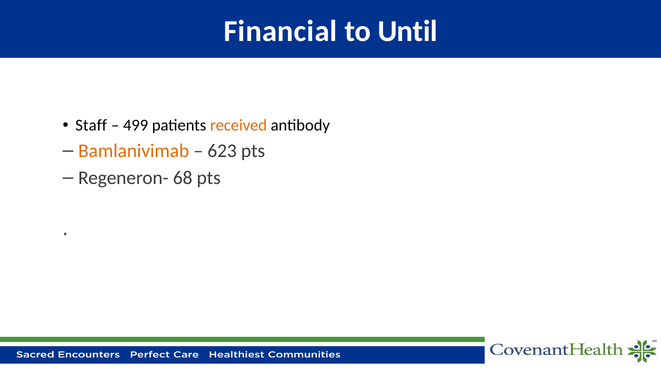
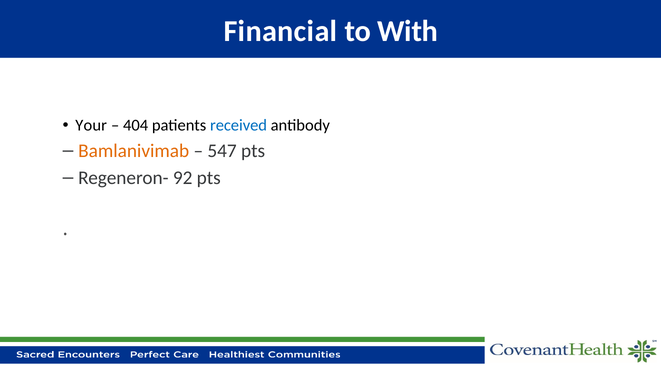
Until: Until -> With (408, 31)
Staff: Staff -> Your (91, 125)
499: 499 -> 404 (136, 125)
received colour: orange -> blue (239, 125)
623: 623 -> 547 (222, 151)
68: 68 -> 92 (183, 178)
